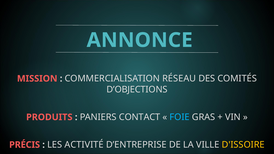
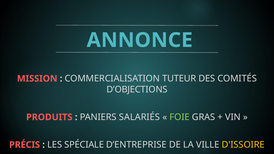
RÉSEAU: RÉSEAU -> TUTEUR (179, 79)
CONTACT: CONTACT -> SALARIÉS (139, 117)
FOIE colour: light blue -> light green (180, 117)
ACTIVITÉ: ACTIVITÉ -> SPÉCIALE (84, 145)
